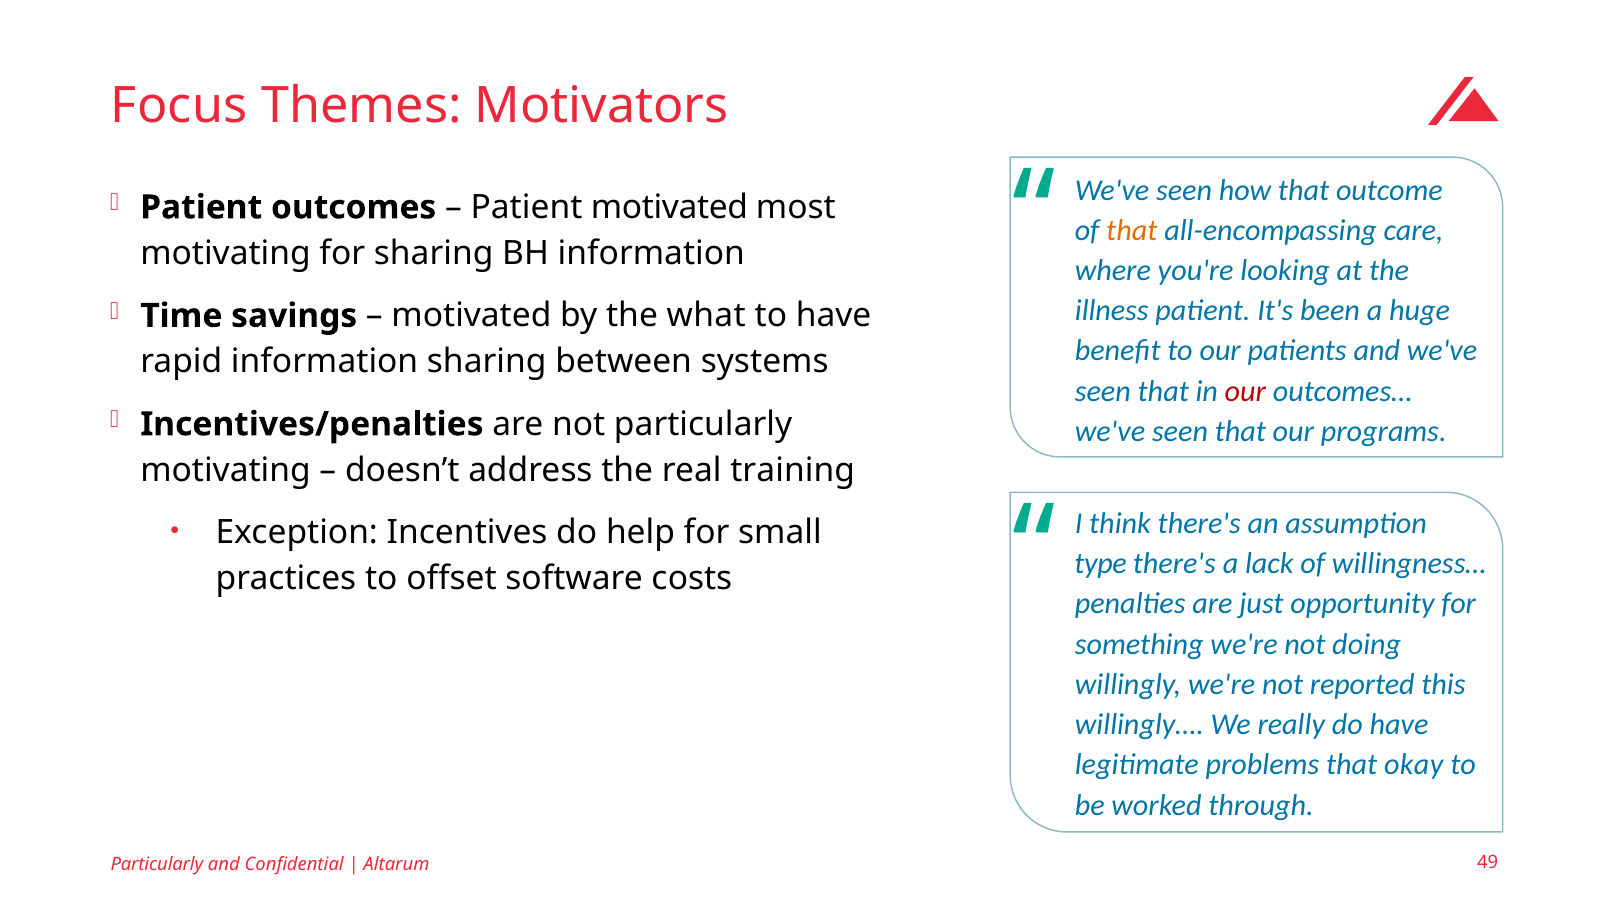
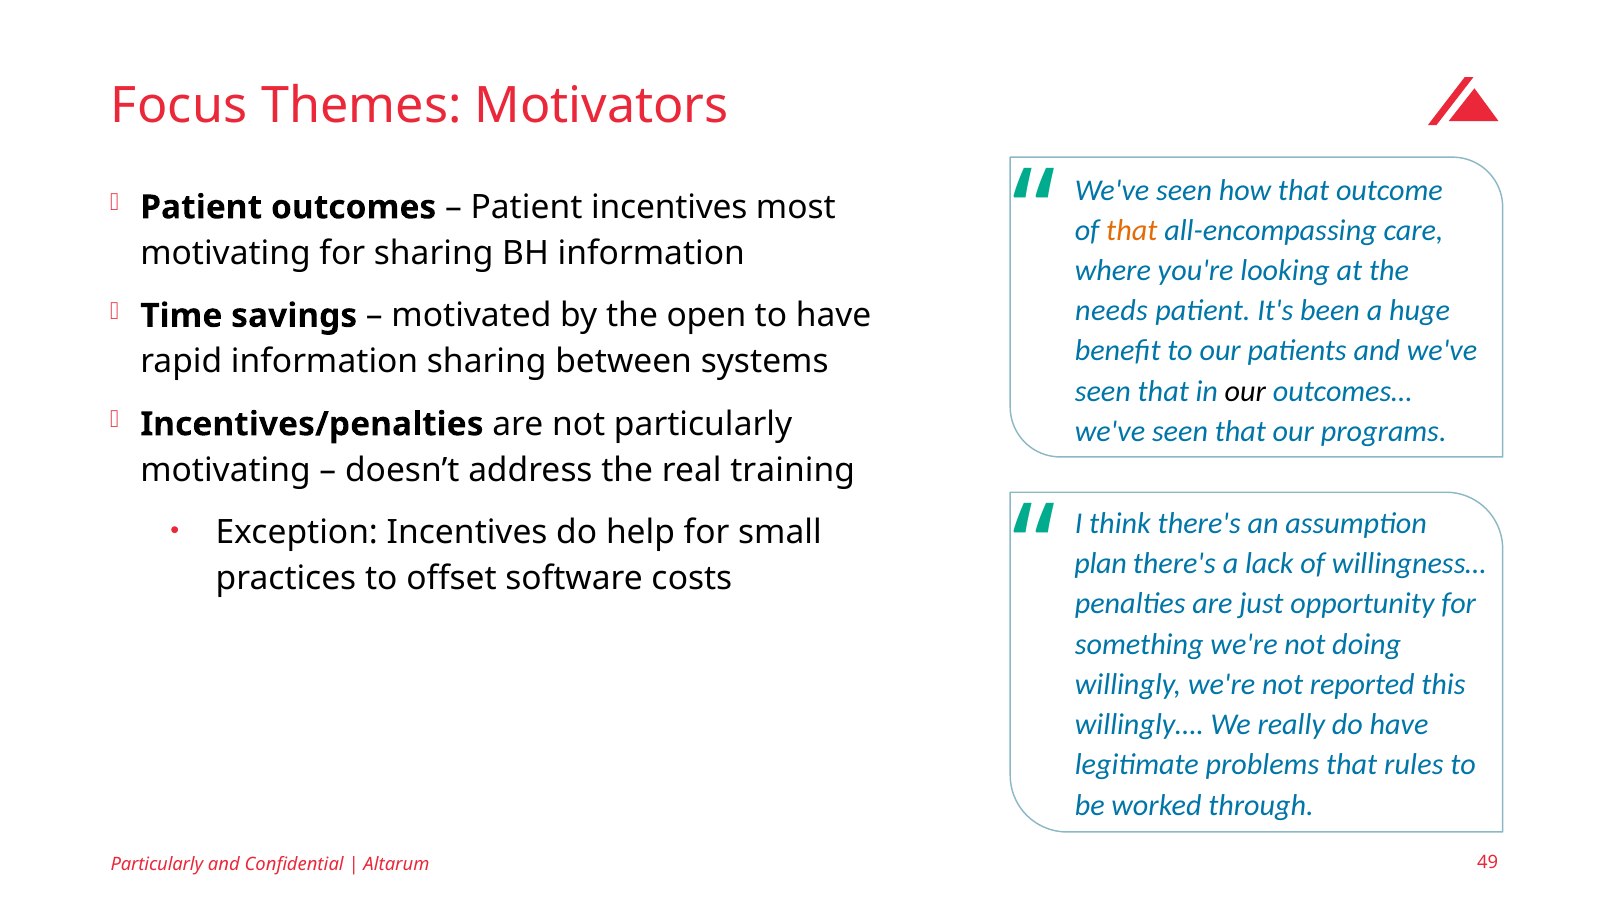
Patient motivated: motivated -> incentives (669, 207)
illness: illness -> needs (1112, 311)
what: what -> open (706, 316)
our colour: red -> black (1245, 391)
type: type -> plan (1101, 564)
okay: okay -> rules (1414, 765)
